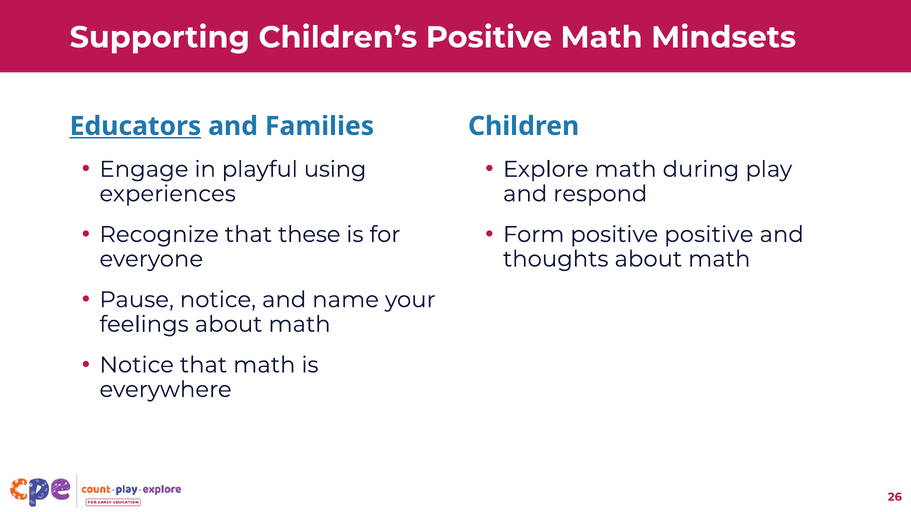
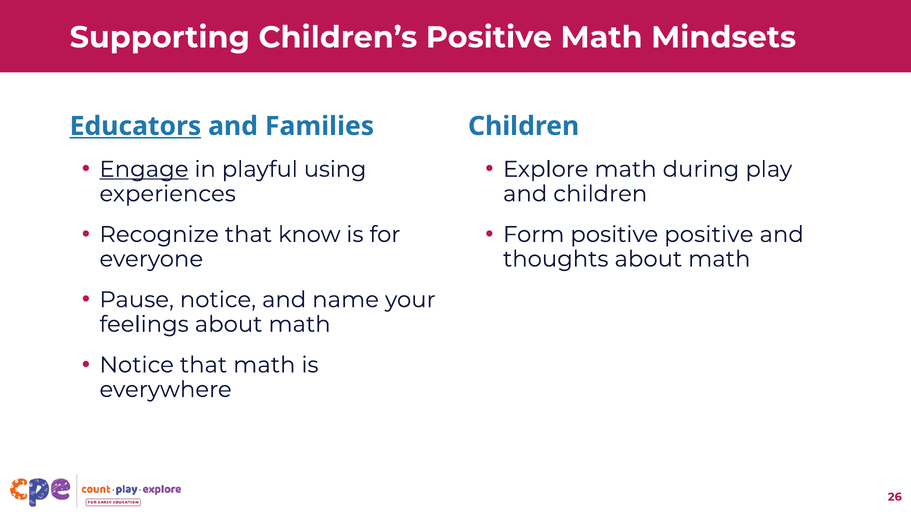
Engage underline: none -> present (144, 169)
and respond: respond -> children (600, 194)
these: these -> know (309, 235)
